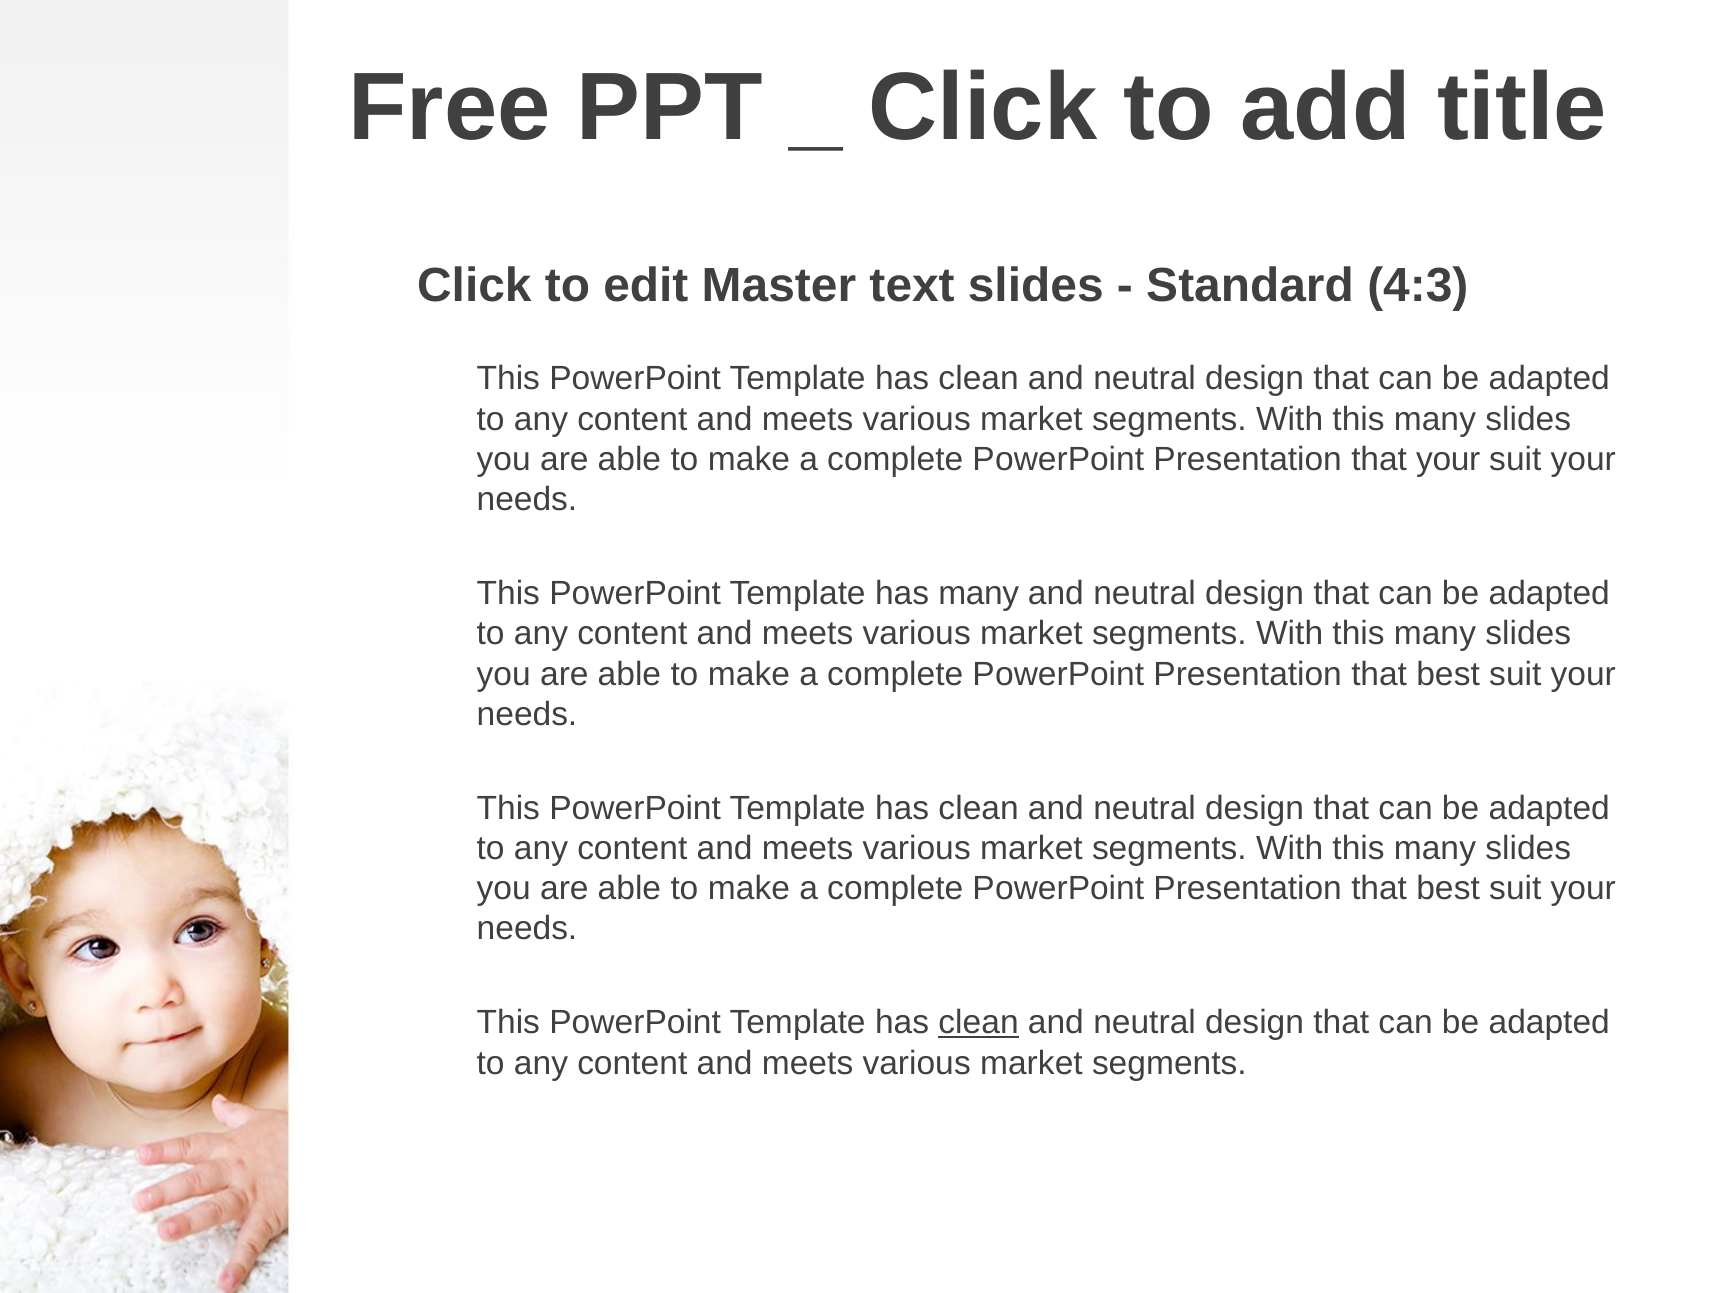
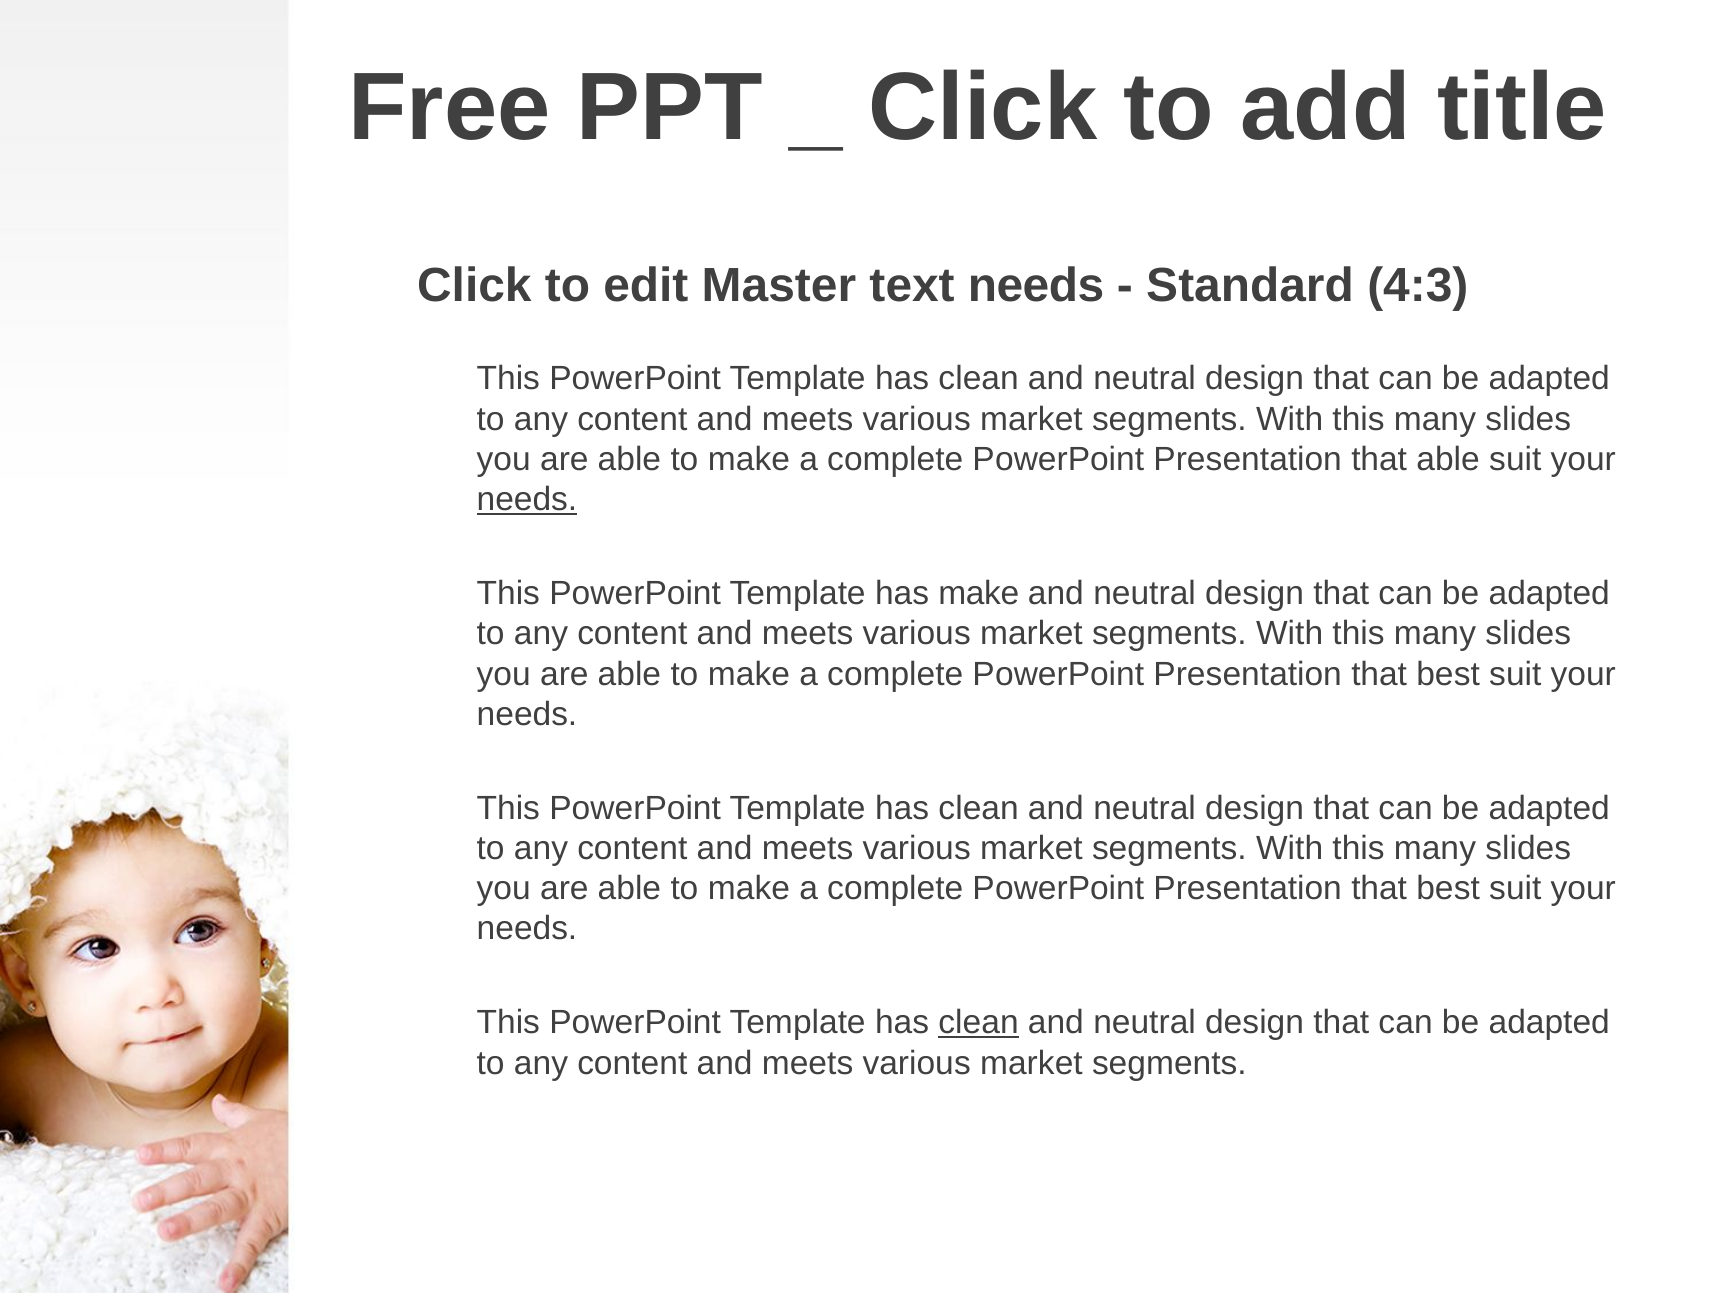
text slides: slides -> needs (1036, 286)
that your: your -> able (1448, 459)
needs underline: none -> present (527, 499)
has many: many -> make (979, 593)
